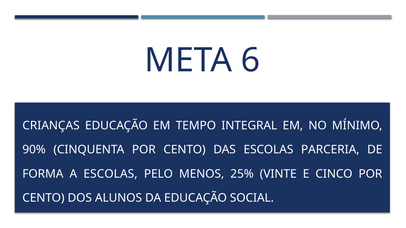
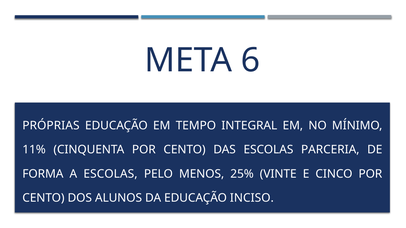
CRIANÇAS: CRIANÇAS -> PRÓPRIAS (51, 126)
90%: 90% -> 11% (34, 150)
SOCIAL: SOCIAL -> INCISO (252, 198)
